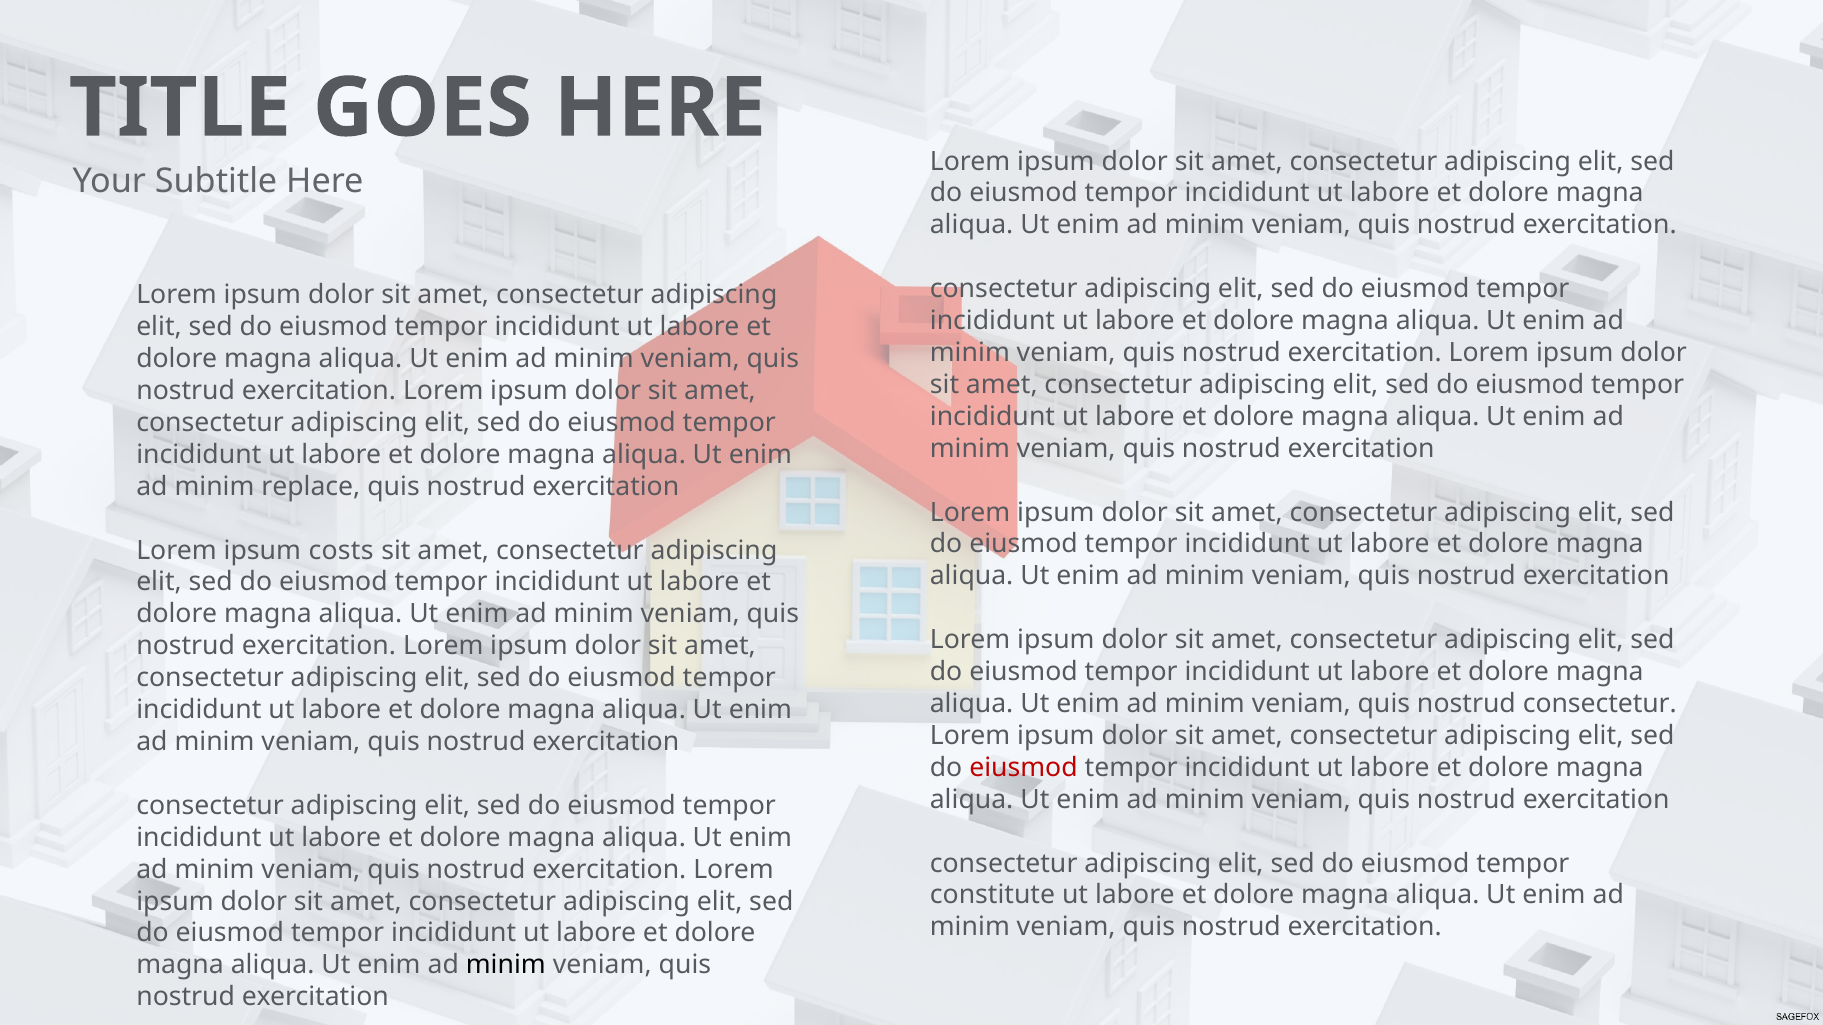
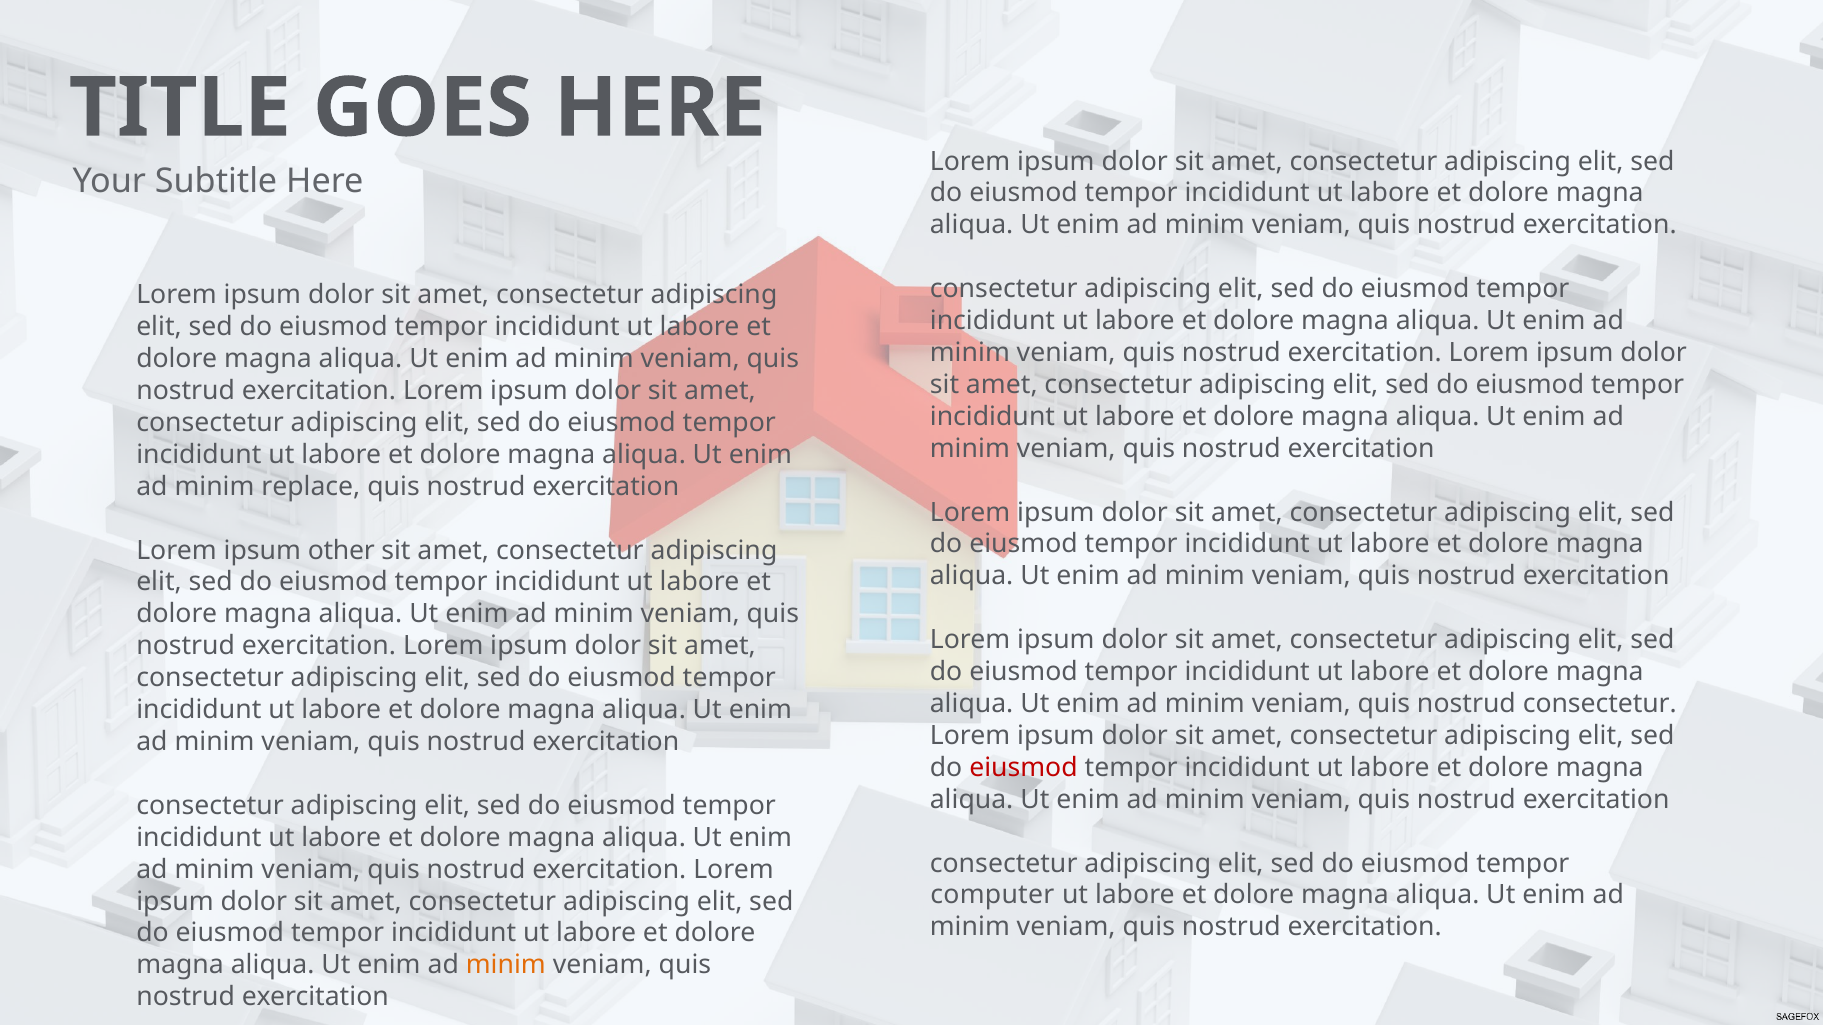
costs: costs -> other (341, 551)
constitute: constitute -> computer (992, 896)
minim colour: black -> orange (506, 965)
